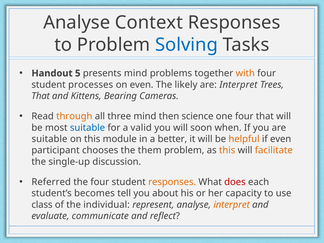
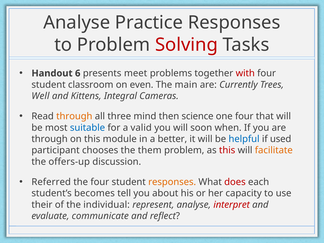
Context: Context -> Practice (149, 23)
Solving colour: blue -> red (186, 45)
5: 5 -> 6 (78, 73)
presents mind: mind -> meet (136, 73)
with colour: orange -> red (245, 73)
processes: processes -> classroom (91, 85)
likely: likely -> main (186, 85)
are Interpret: Interpret -> Currently (239, 85)
That: That -> Well (40, 96)
Bearing: Bearing -> Integral (120, 96)
suitable: suitable -> through (50, 139)
helpful colour: orange -> blue (244, 139)
if even: even -> used (281, 139)
this colour: orange -> red (227, 150)
single-up: single-up -> offers-up (69, 162)
class: class -> their (42, 205)
interpret colour: orange -> red (232, 205)
